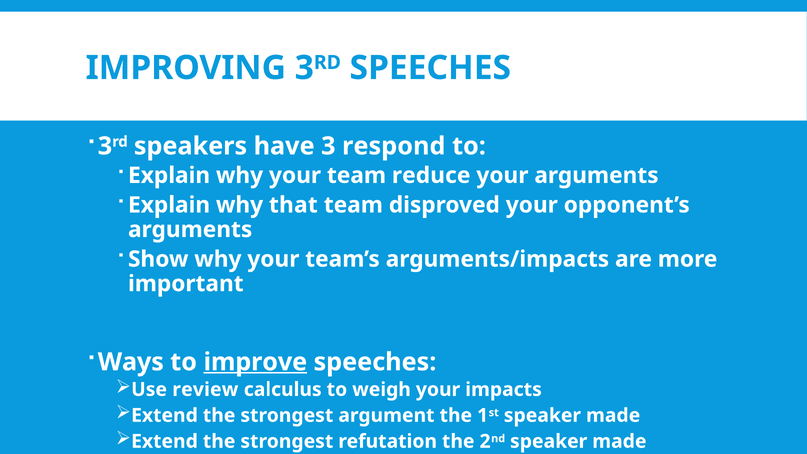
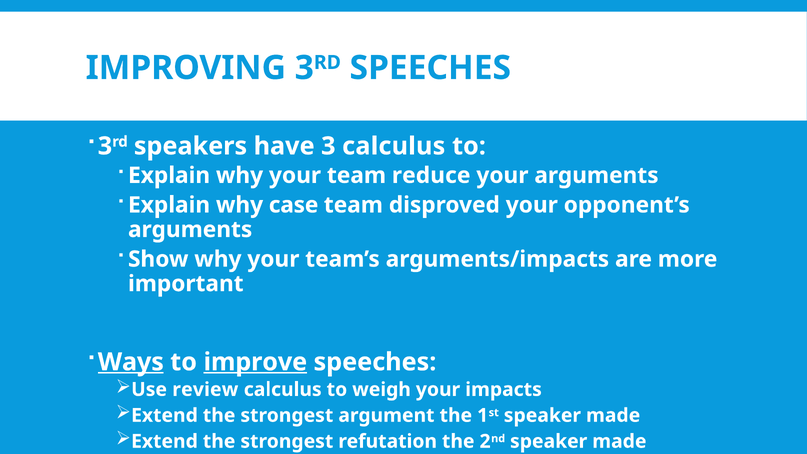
3 respond: respond -> calculus (394, 146)
that: that -> case (294, 205)
Ways underline: none -> present (131, 362)
